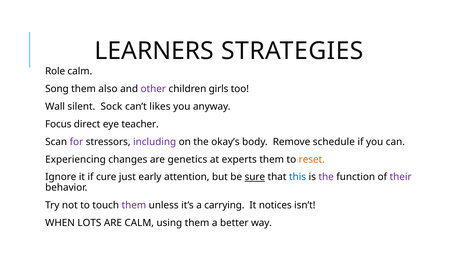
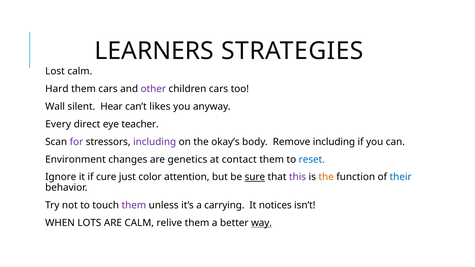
Role: Role -> Lost (55, 71)
Song: Song -> Hard (57, 89)
them also: also -> cars (108, 89)
children girls: girls -> cars (218, 89)
Sock: Sock -> Hear (111, 107)
Focus: Focus -> Every (58, 124)
Remove schedule: schedule -> including (334, 142)
Experiencing: Experiencing -> Environment (75, 160)
experts: experts -> contact (239, 160)
reset colour: orange -> blue (312, 160)
early: early -> color (150, 177)
this colour: blue -> purple (298, 177)
the colour: purple -> orange (326, 177)
their colour: purple -> blue (401, 177)
using: using -> relive (169, 223)
way underline: none -> present (262, 223)
